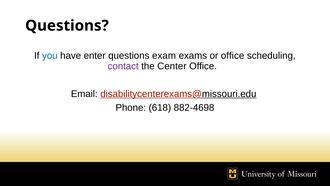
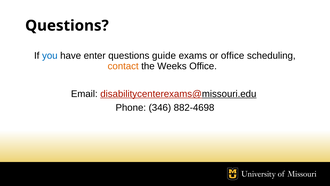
exam: exam -> guide (164, 56)
contact colour: purple -> orange (123, 66)
Center: Center -> Weeks (172, 66)
618: 618 -> 346 (160, 107)
